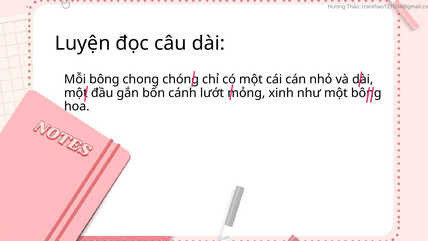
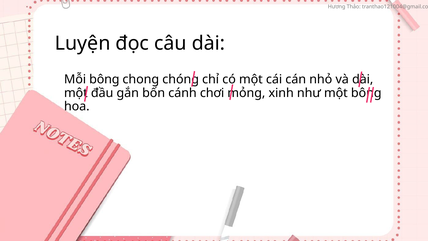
lướt: lướt -> chơi (212, 93)
